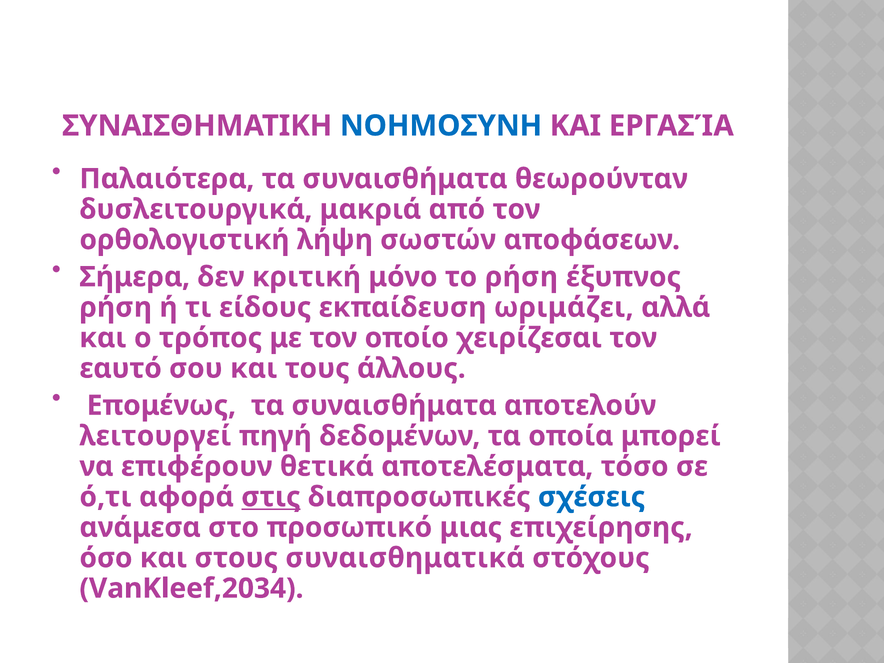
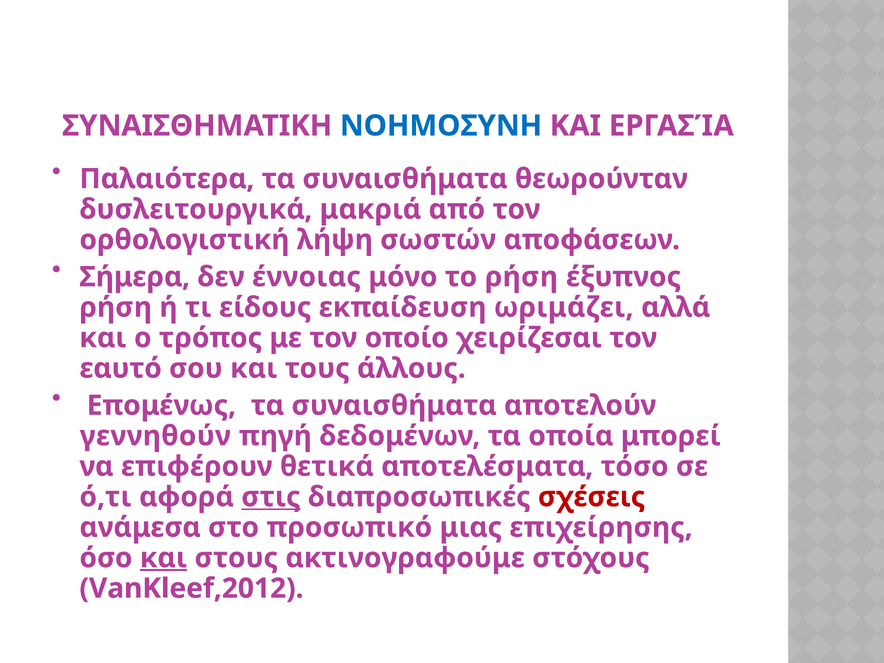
κριτική: κριτική -> έννοιας (306, 277)
λειτουργεί: λειτουργεί -> γεννηθούν (155, 436)
σχέσεις colour: blue -> red (592, 497)
και underline: none -> present (164, 558)
συναισθηματικά: συναισθηματικά -> ακτινογραφούμε (405, 558)
VanKleef,2034: VanKleef,2034 -> VanKleef,2012 (191, 588)
